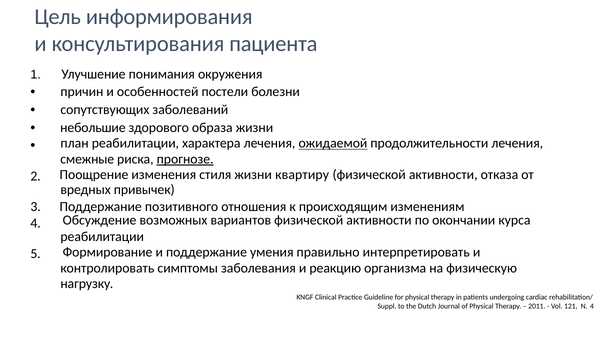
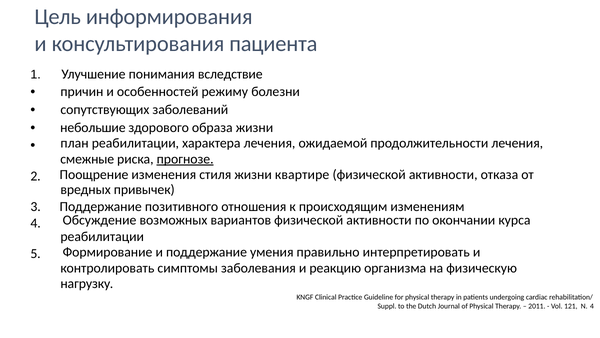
окружения: окружения -> вследствие (230, 74)
постели: постели -> режиму (225, 92)
ожидаемой underline: present -> none (333, 143)
квартиру: квартиру -> квартире (302, 174)
